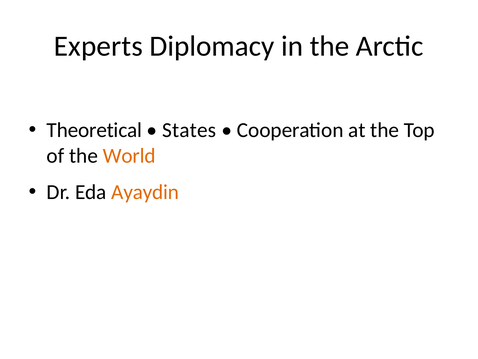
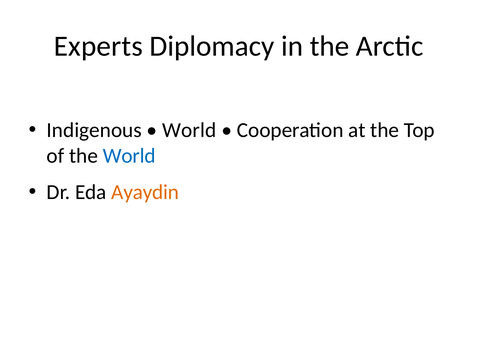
Theoretical: Theoretical -> Indigenous (94, 130)
States: States -> World (189, 130)
World colour: orange -> blue (129, 156)
